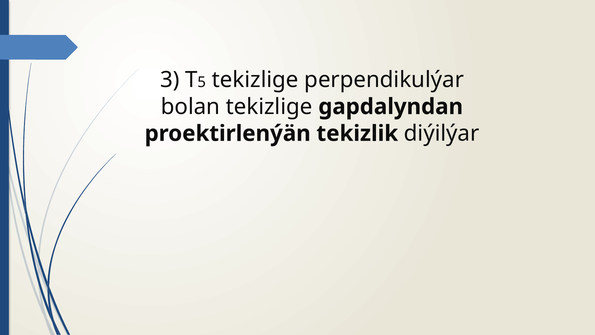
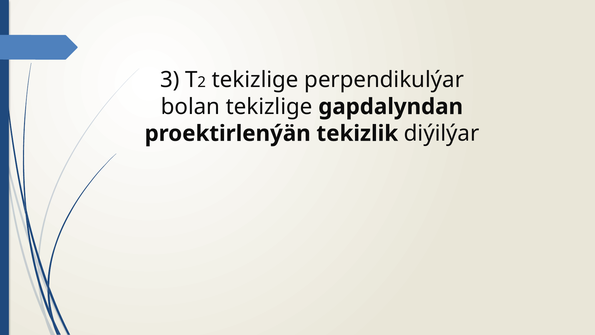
5: 5 -> 2 (202, 82)
